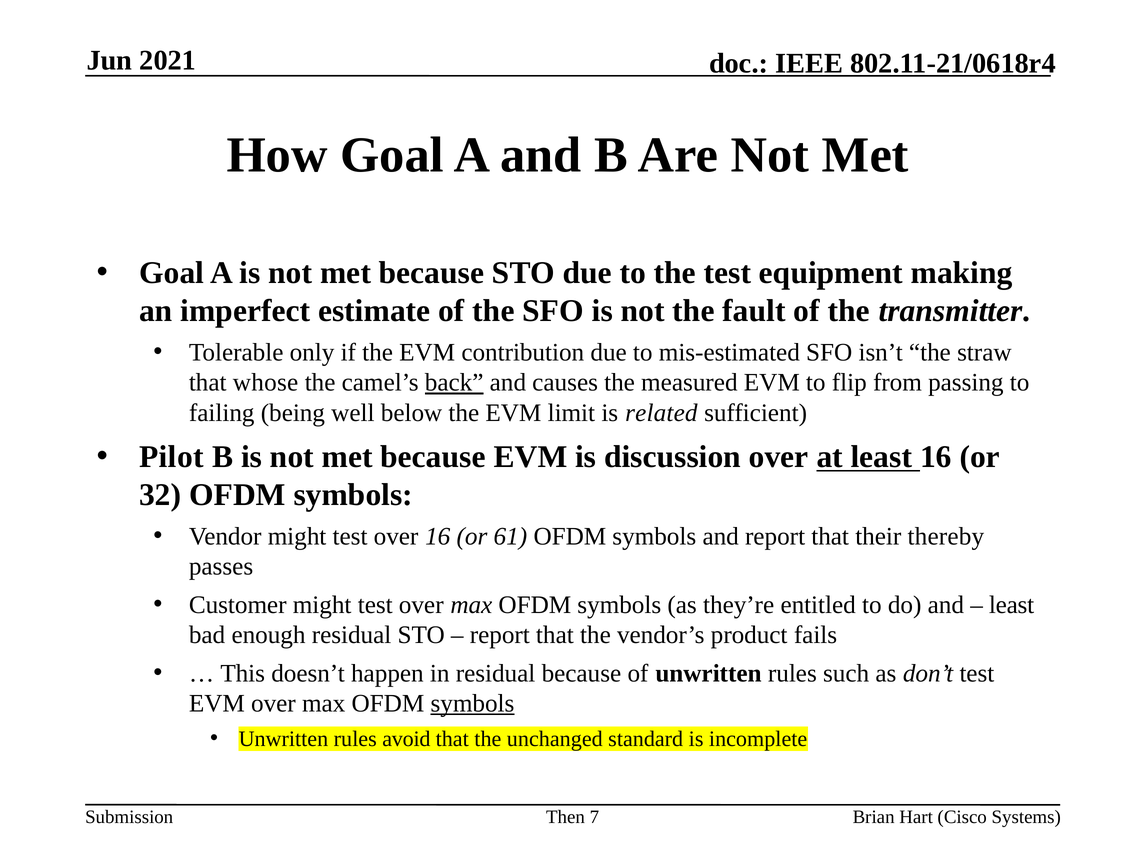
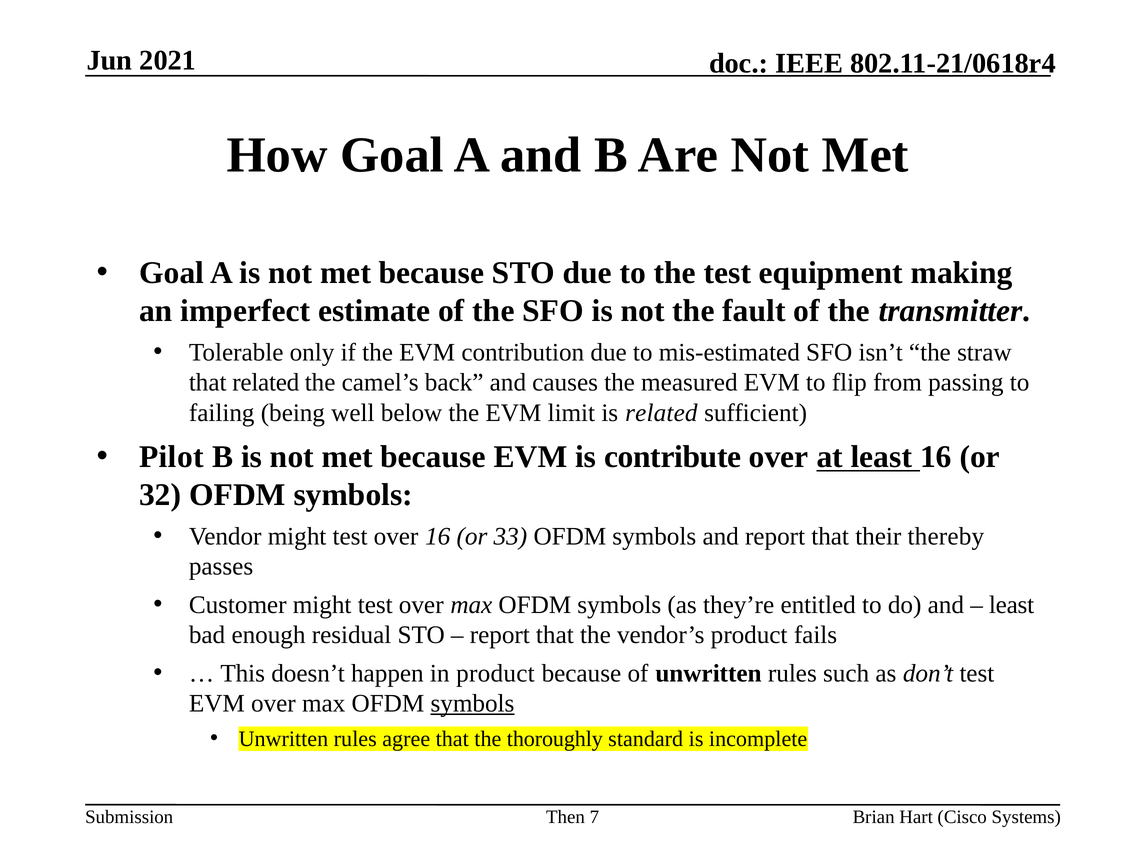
that whose: whose -> related (266, 383)
back underline: present -> none (454, 383)
discussion: discussion -> contribute (673, 457)
61: 61 -> 33 (510, 536)
in residual: residual -> product (495, 673)
avoid: avoid -> agree (406, 739)
unchanged: unchanged -> thoroughly (555, 739)
